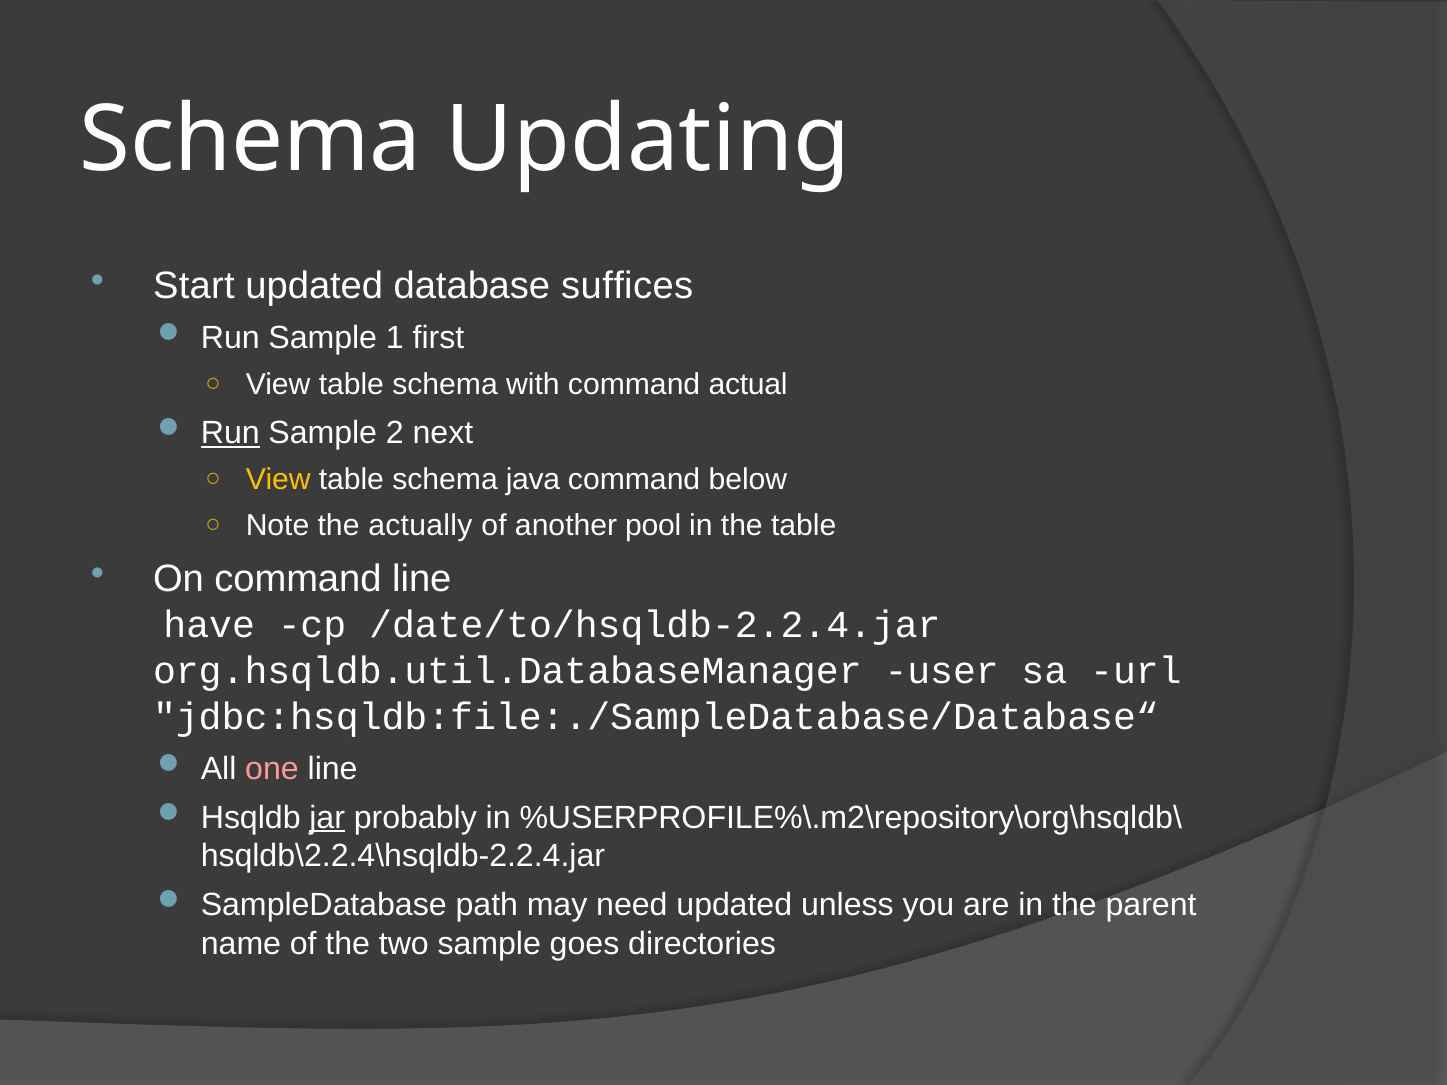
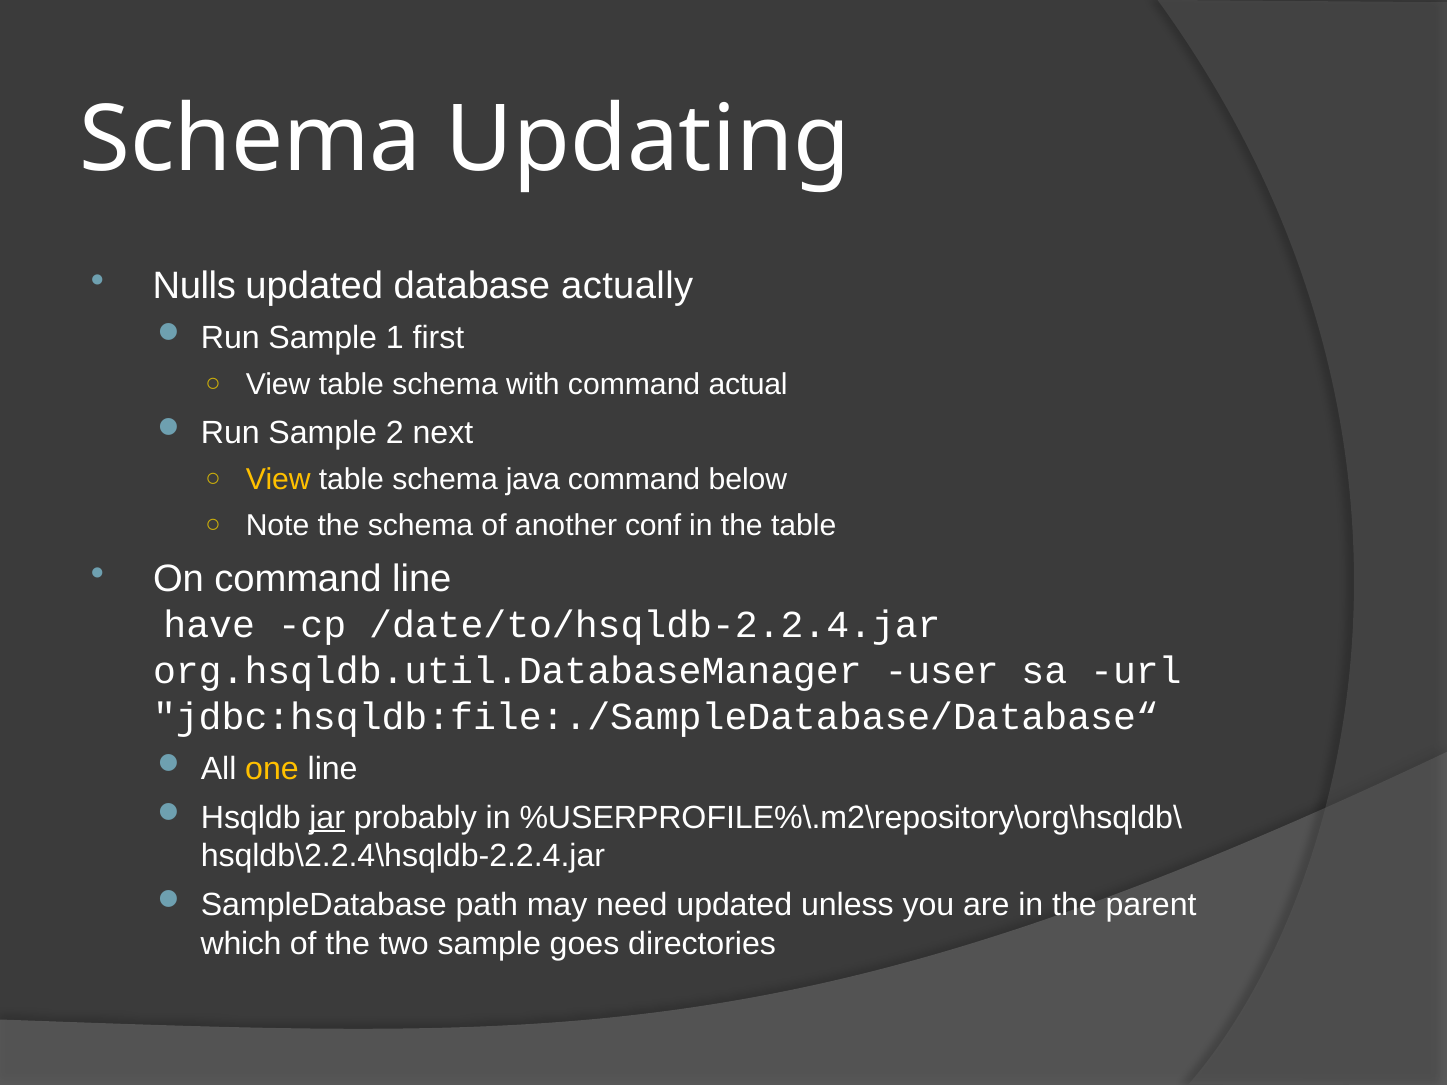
Start: Start -> Nulls (194, 286)
suffices: suffices -> actually (627, 286)
Run underline: present -> none (230, 433)
the actually: actually -> schema (421, 526)
pool: pool -> conf (653, 526)
one colour: pink -> yellow (272, 769)
name: name -> which (241, 944)
